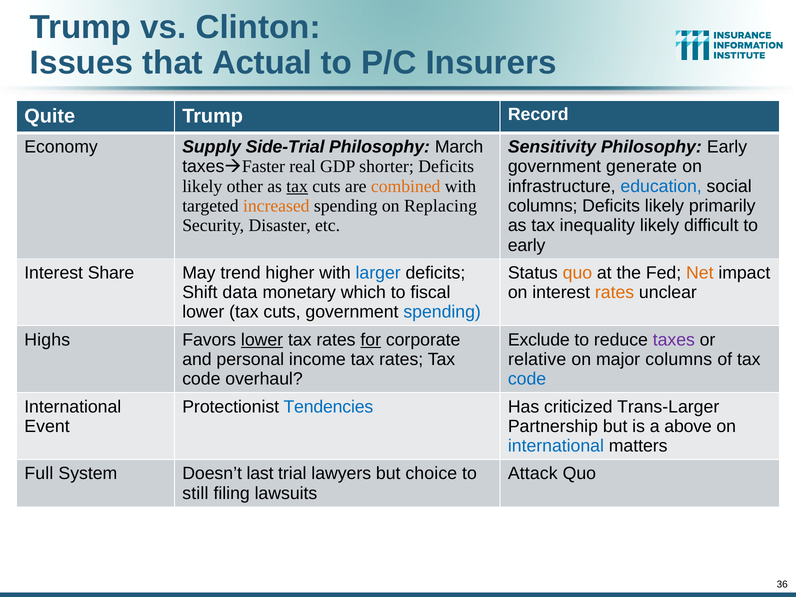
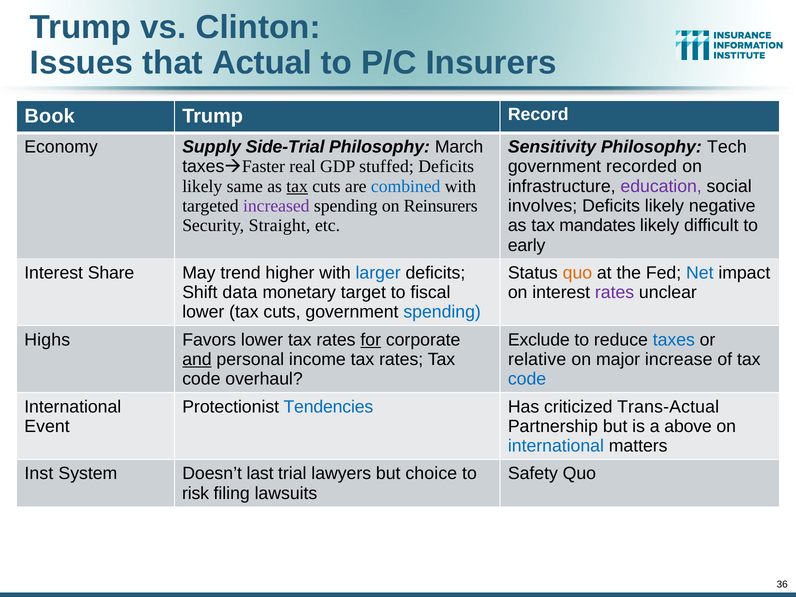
Quite: Quite -> Book (50, 116)
Philosophy Early: Early -> Tech (727, 147)
shorter: shorter -> stuffed (387, 167)
generate: generate -> recorded (642, 167)
education colour: blue -> purple (661, 186)
other: other -> same (245, 186)
combined colour: orange -> blue (406, 186)
columns: columns -> involves (543, 206)
primarily: primarily -> negative (722, 206)
increased colour: orange -> purple (276, 206)
Replacing: Replacing -> Reinsurers (441, 206)
Disaster: Disaster -> Straight (280, 226)
inequality: inequality -> mandates (598, 226)
Net colour: orange -> blue (700, 273)
which: which -> target (363, 292)
rates colour: orange -> purple (615, 292)
lower underline: present -> none (262, 340)
taxes colour: purple -> blue (674, 340)
and underline: none -> present (197, 359)
major columns: columns -> increase (679, 359)
Trans-Larger: Trans-Larger -> Trans-Actual (668, 407)
Full: Full -> Inst (39, 474)
Attack: Attack -> Safety (533, 474)
still: still -> risk (196, 493)
